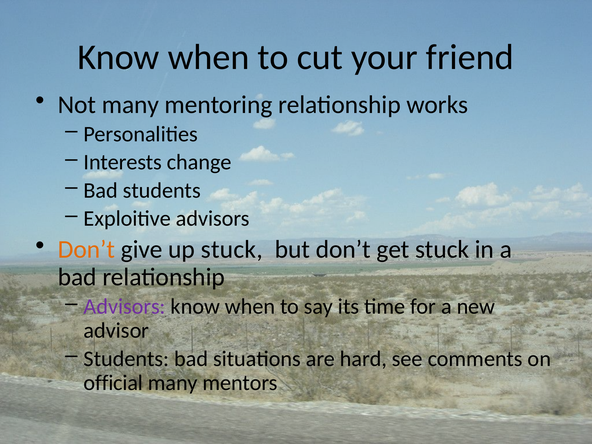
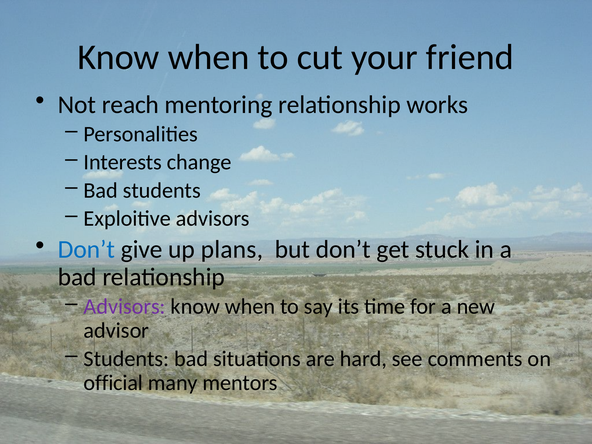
Not many: many -> reach (130, 105)
Don’t colour: orange -> blue (86, 250)
up stuck: stuck -> plans (232, 250)
